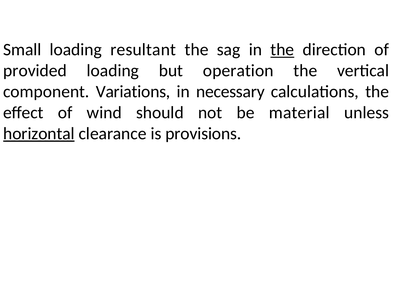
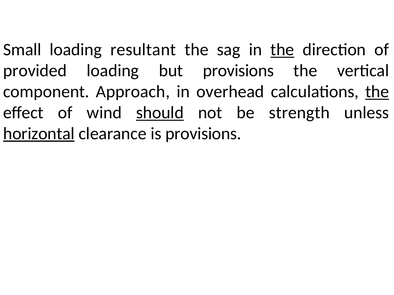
but operation: operation -> provisions (238, 71)
Variations: Variations -> Approach (133, 92)
necessary: necessary -> overhead (230, 92)
the underline: none -> present (377, 92)
should underline: none -> present (160, 113)
material: material -> strength (299, 113)
